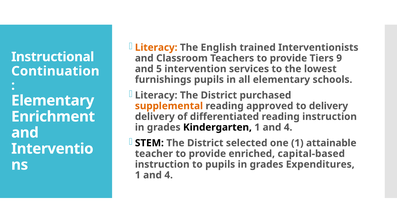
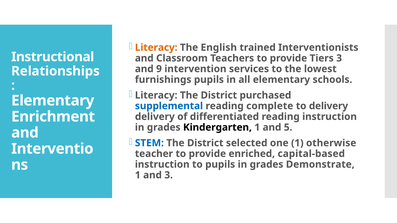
Tiers 9: 9 -> 3 (339, 58)
5: 5 -> 9 (159, 69)
Continuation: Continuation -> Relationships (55, 71)
supplemental colour: orange -> blue (169, 106)
approved: approved -> complete (270, 106)
4: 4 -> 5 (288, 128)
STEM colour: black -> blue (149, 143)
attainable: attainable -> otherwise (331, 143)
Expenditures: Expenditures -> Demonstrate (320, 165)
4: 4 -> 3 (169, 175)
